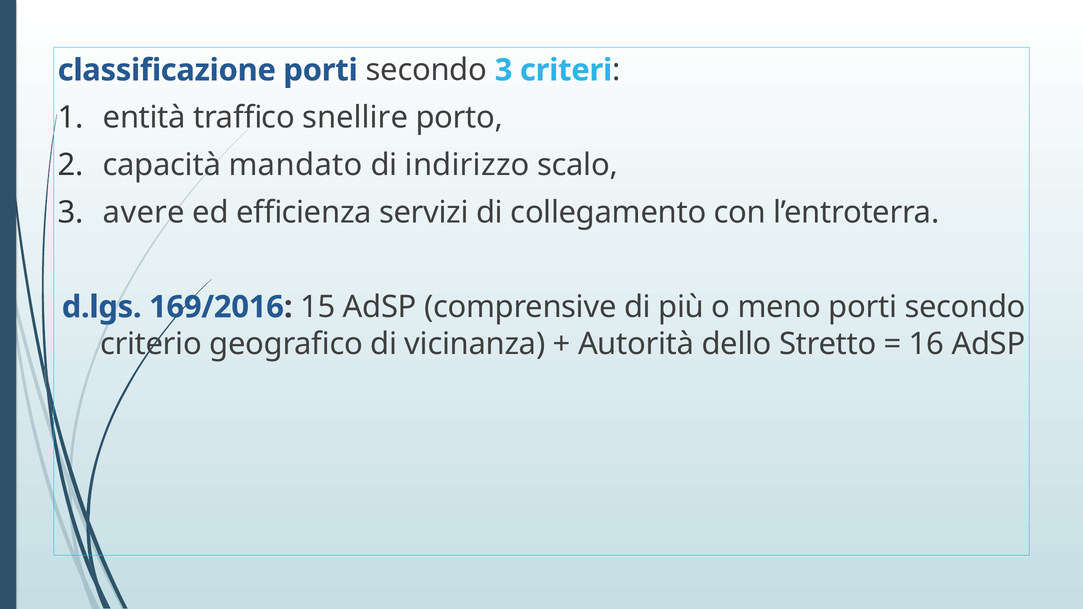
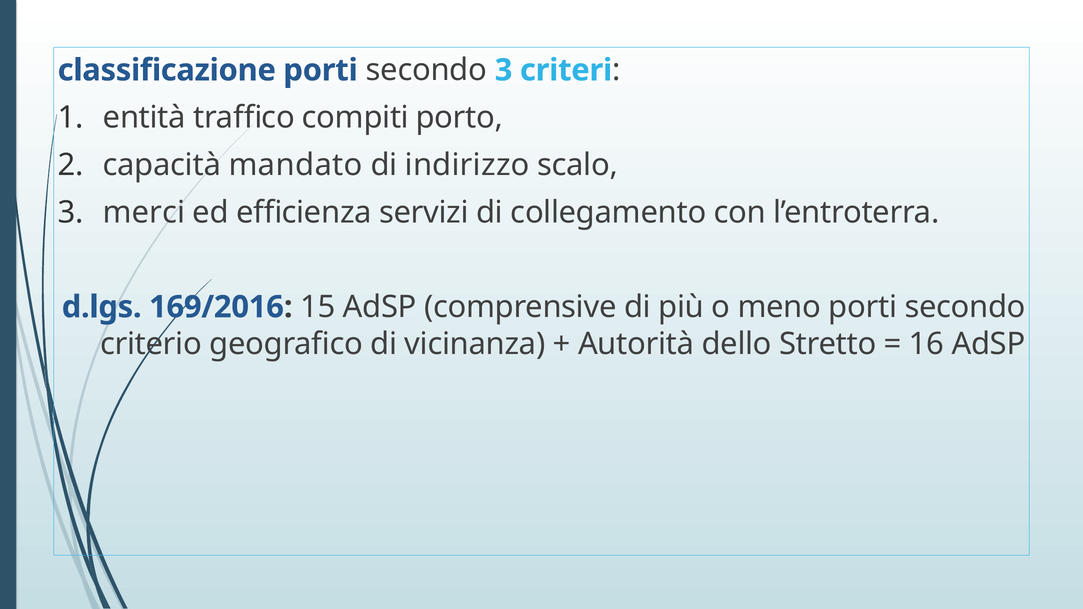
snellire: snellire -> compiti (355, 118)
avere: avere -> merci (144, 212)
